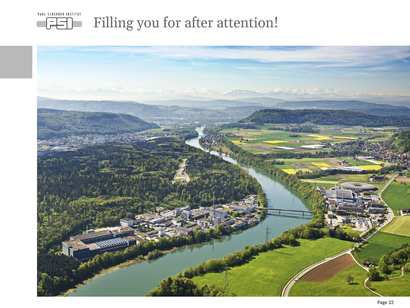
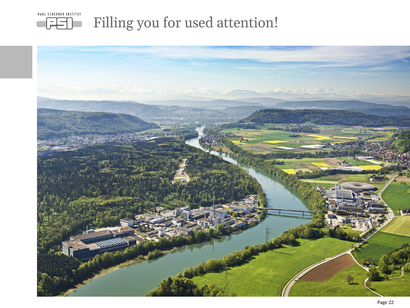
after: after -> used (199, 23)
